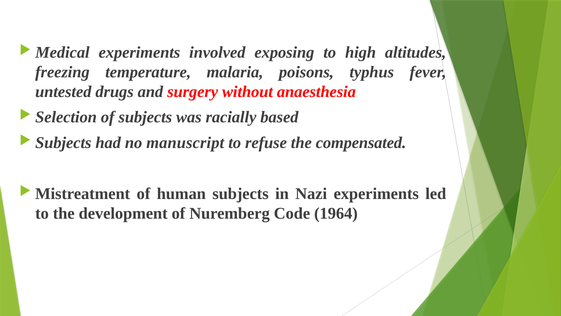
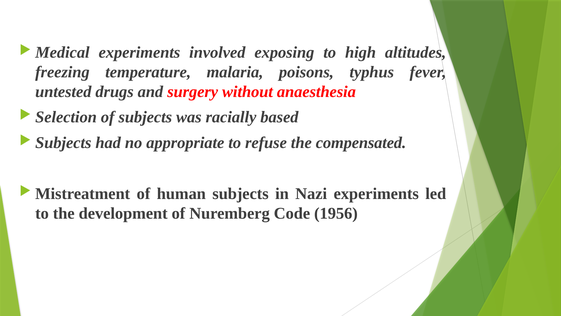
manuscript: manuscript -> appropriate (185, 143)
1964: 1964 -> 1956 (336, 213)
